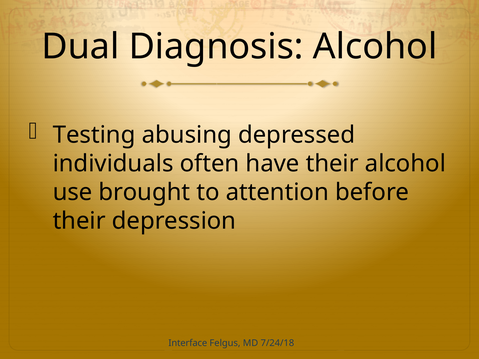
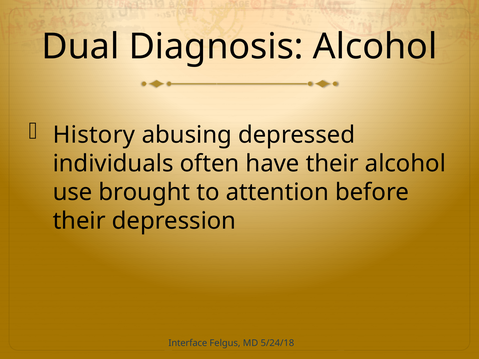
Testing: Testing -> History (94, 135)
7/24/18: 7/24/18 -> 5/24/18 (277, 343)
